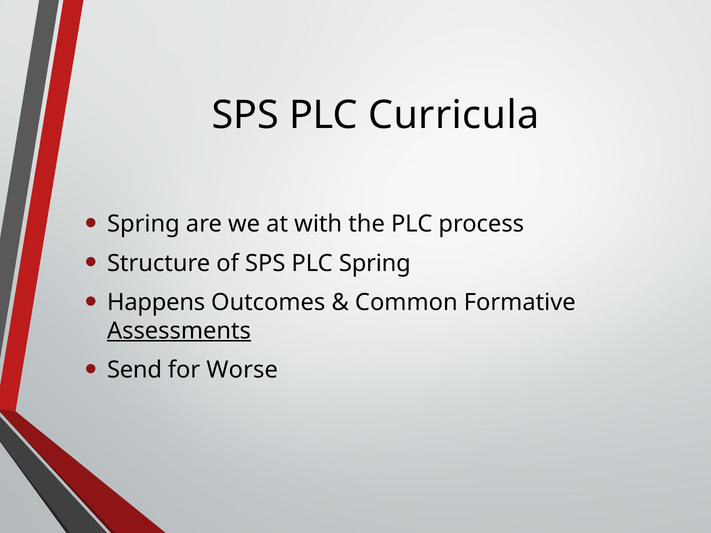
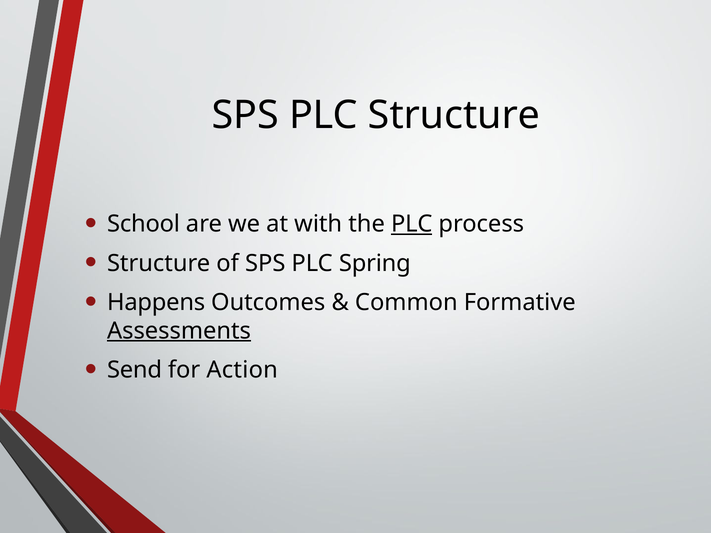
PLC Curricula: Curricula -> Structure (454, 115)
Spring: Spring -> School (144, 224)
PLC underline: none -> present (412, 224)
Worse: Worse -> Action (242, 370)
